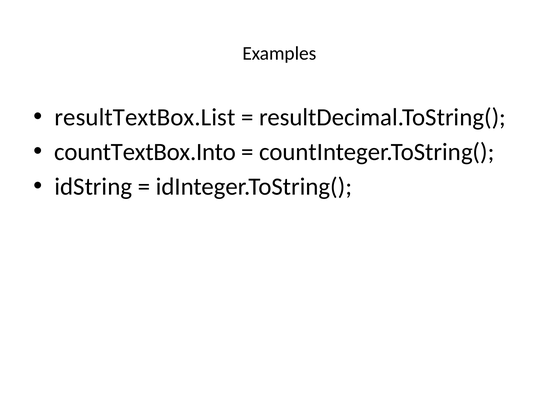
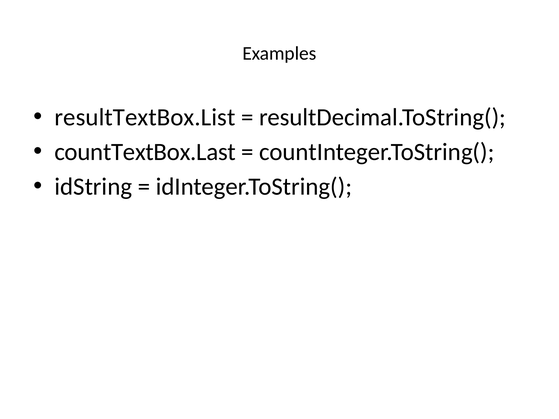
countTextBox.Into: countTextBox.Into -> countTextBox.Last (145, 152)
